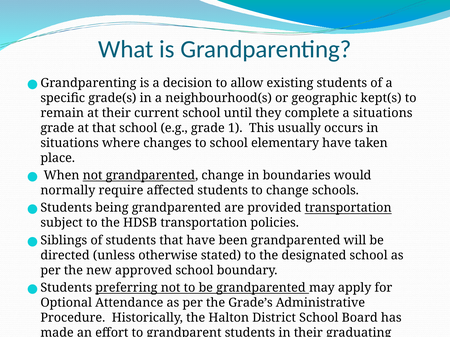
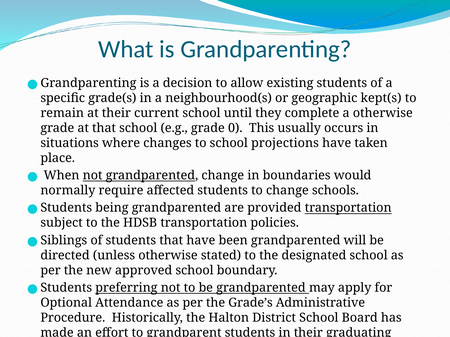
a situations: situations -> otherwise (383, 113)
1: 1 -> 0 (235, 128)
elementary: elementary -> projections (285, 143)
